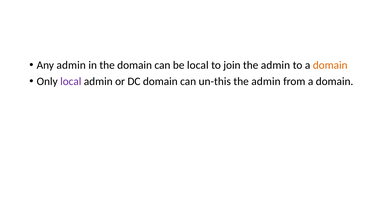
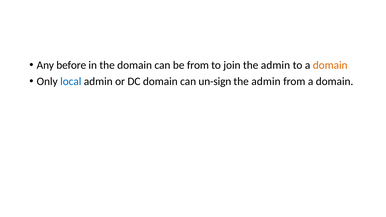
Any admin: admin -> before (71, 65)
be local: local -> from (198, 65)
local colour: purple -> blue (71, 81)
un-this: un-this -> un-sign (215, 81)
